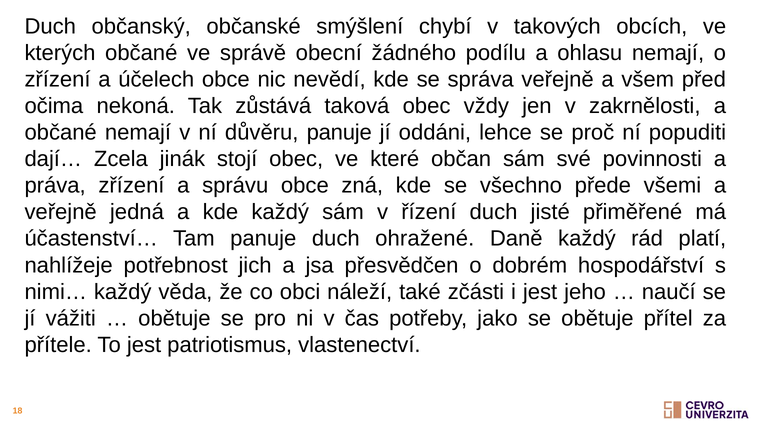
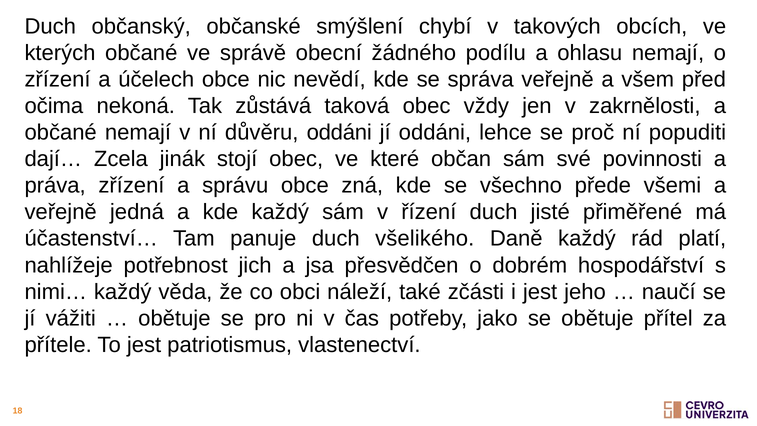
důvěru panuje: panuje -> oddáni (339, 133)
ohražené: ohražené -> všelikého (425, 239)
